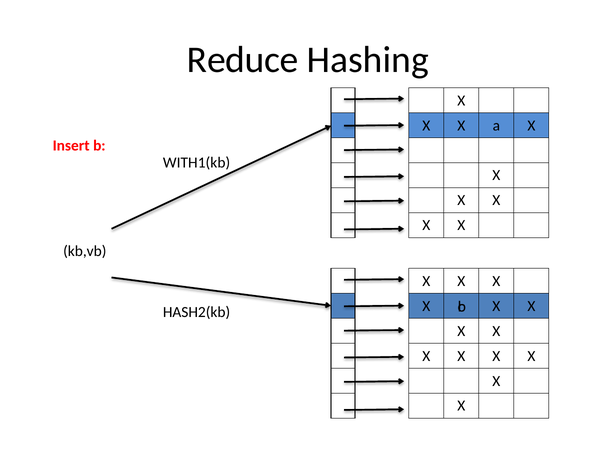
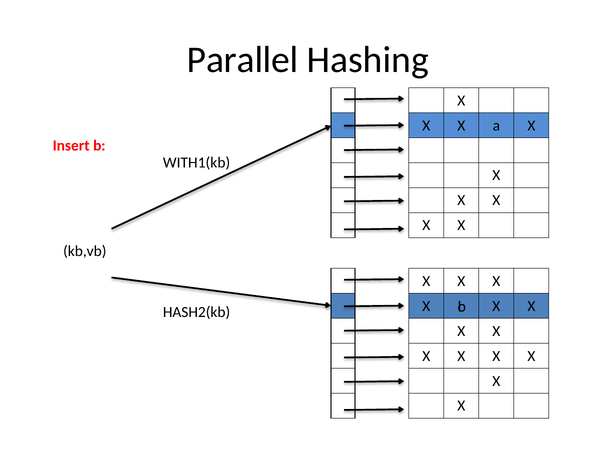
Reduce: Reduce -> Parallel (243, 60)
